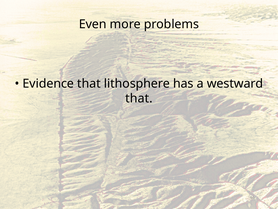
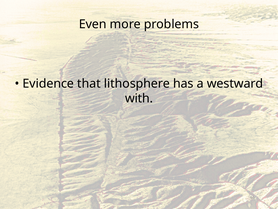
that: that -> with (139, 98)
